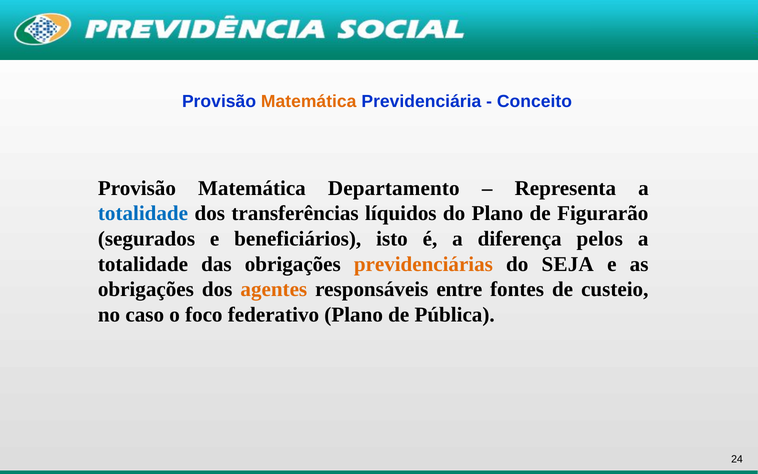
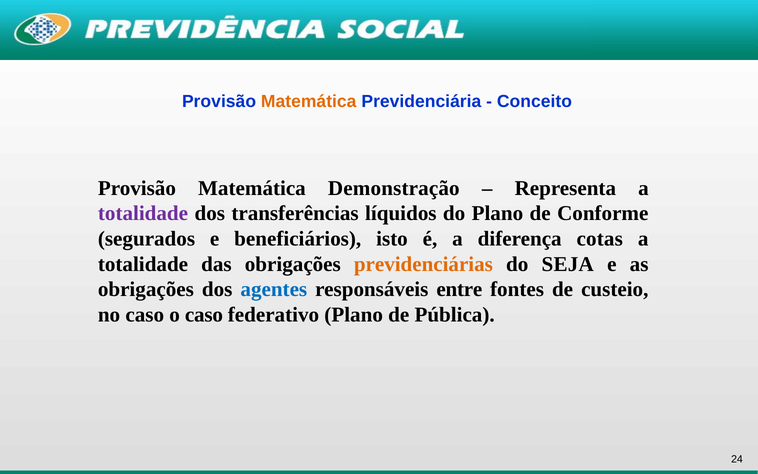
Departamento: Departamento -> Demonstração (394, 188)
totalidade colour: blue -> purple (143, 213)
Figurarão: Figurarão -> Conforme (603, 213)
pelos: pelos -> cotas (600, 239)
agentes colour: orange -> blue (274, 289)
o foco: foco -> caso (204, 315)
